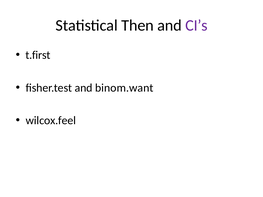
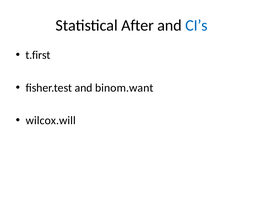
Then: Then -> After (138, 25)
CI’s colour: purple -> blue (196, 25)
wilcox.feel: wilcox.feel -> wilcox.will (51, 121)
